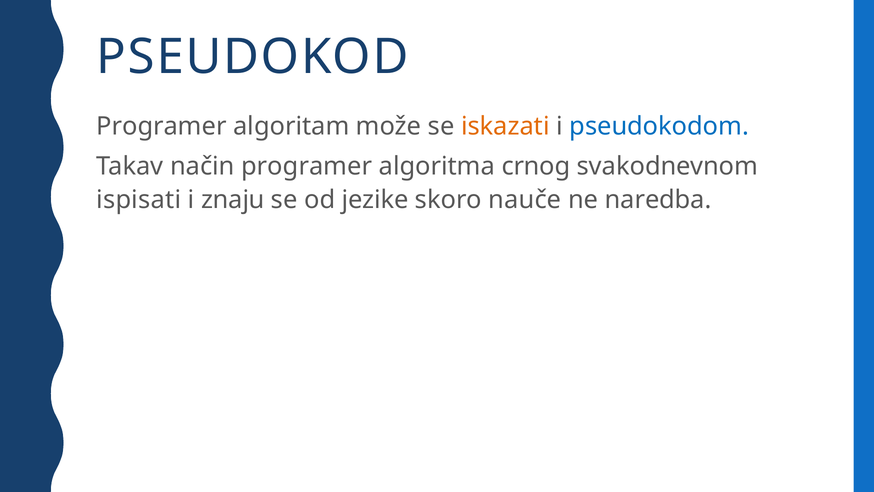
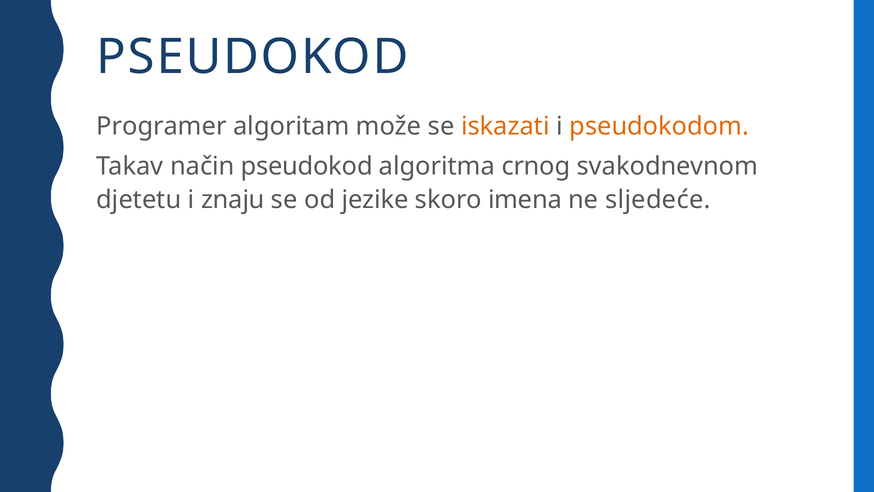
pseudokodom colour: blue -> orange (659, 126)
način programer: programer -> pseudokod (307, 166)
ispisati: ispisati -> djetetu (139, 200)
nauče: nauče -> imena (525, 200)
naredba: naredba -> sljedeće (658, 200)
